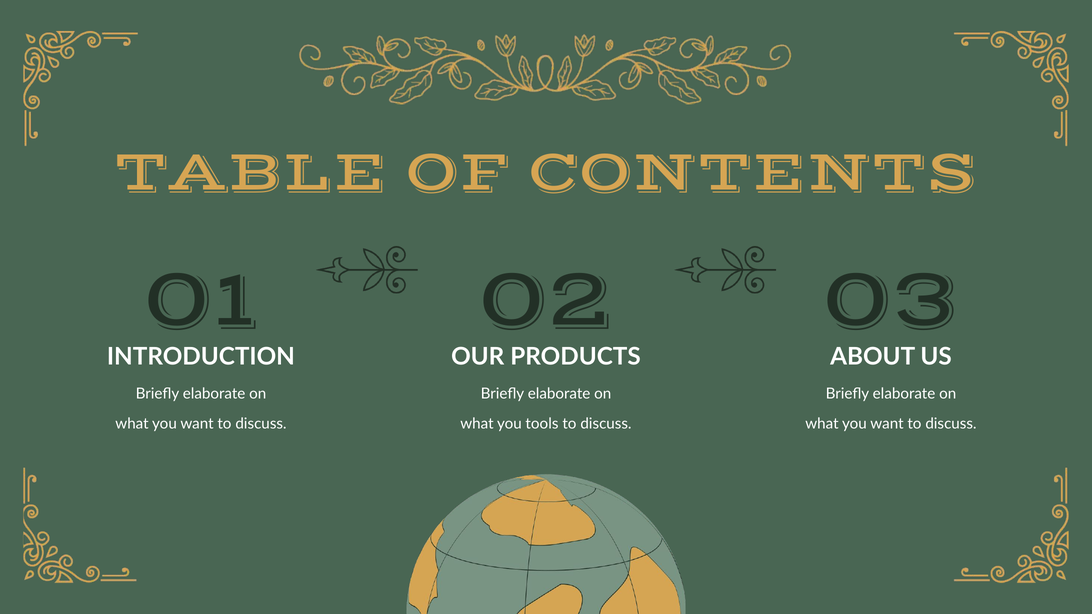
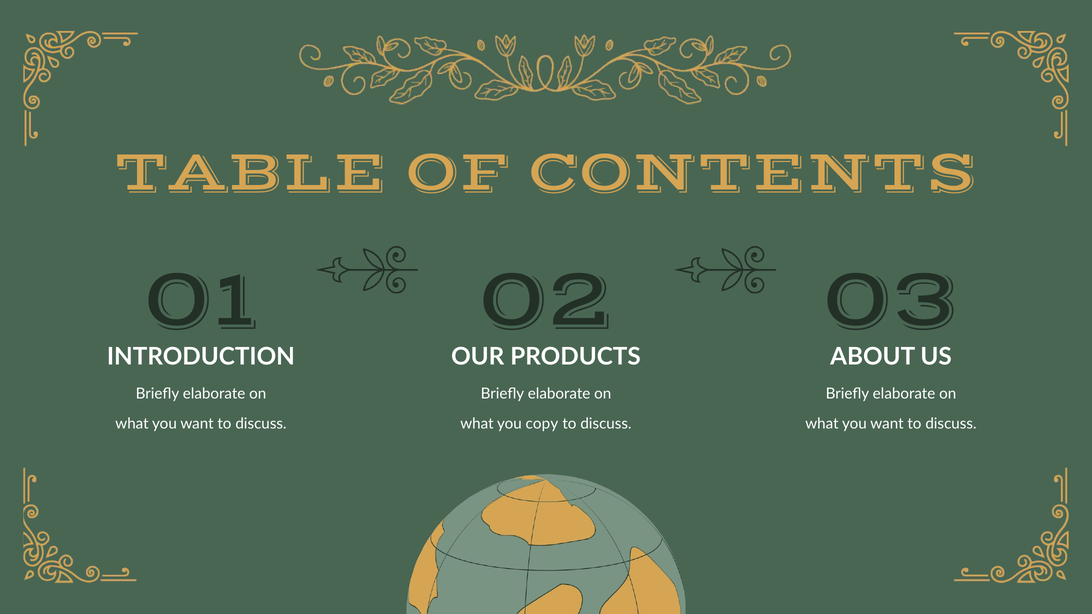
tools: tools -> copy (542, 424)
